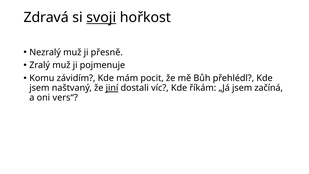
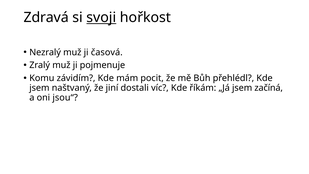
přesně: přesně -> časová (107, 52)
jiní underline: present -> none (112, 88)
vers“: vers“ -> jsou“ (65, 98)
